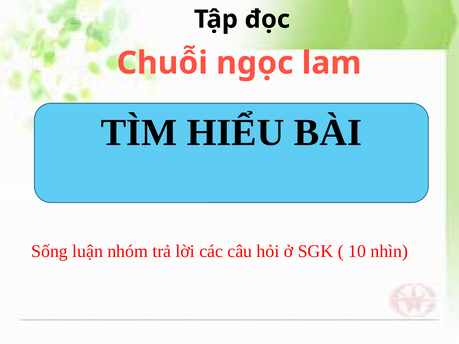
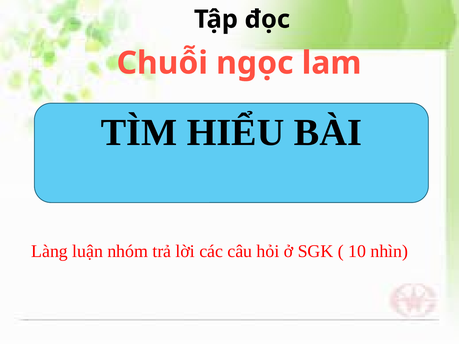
Sống: Sống -> Làng (50, 251)
